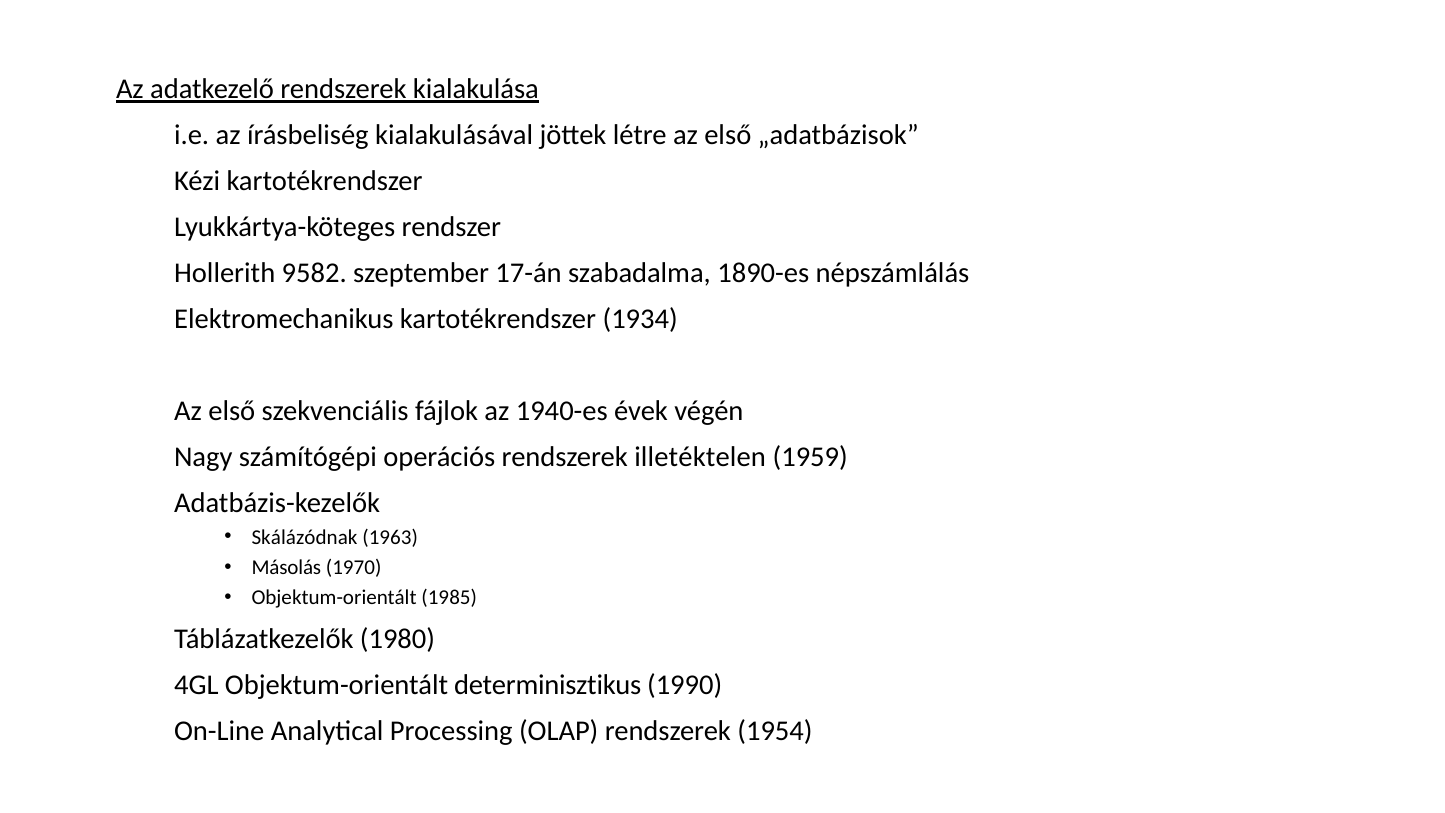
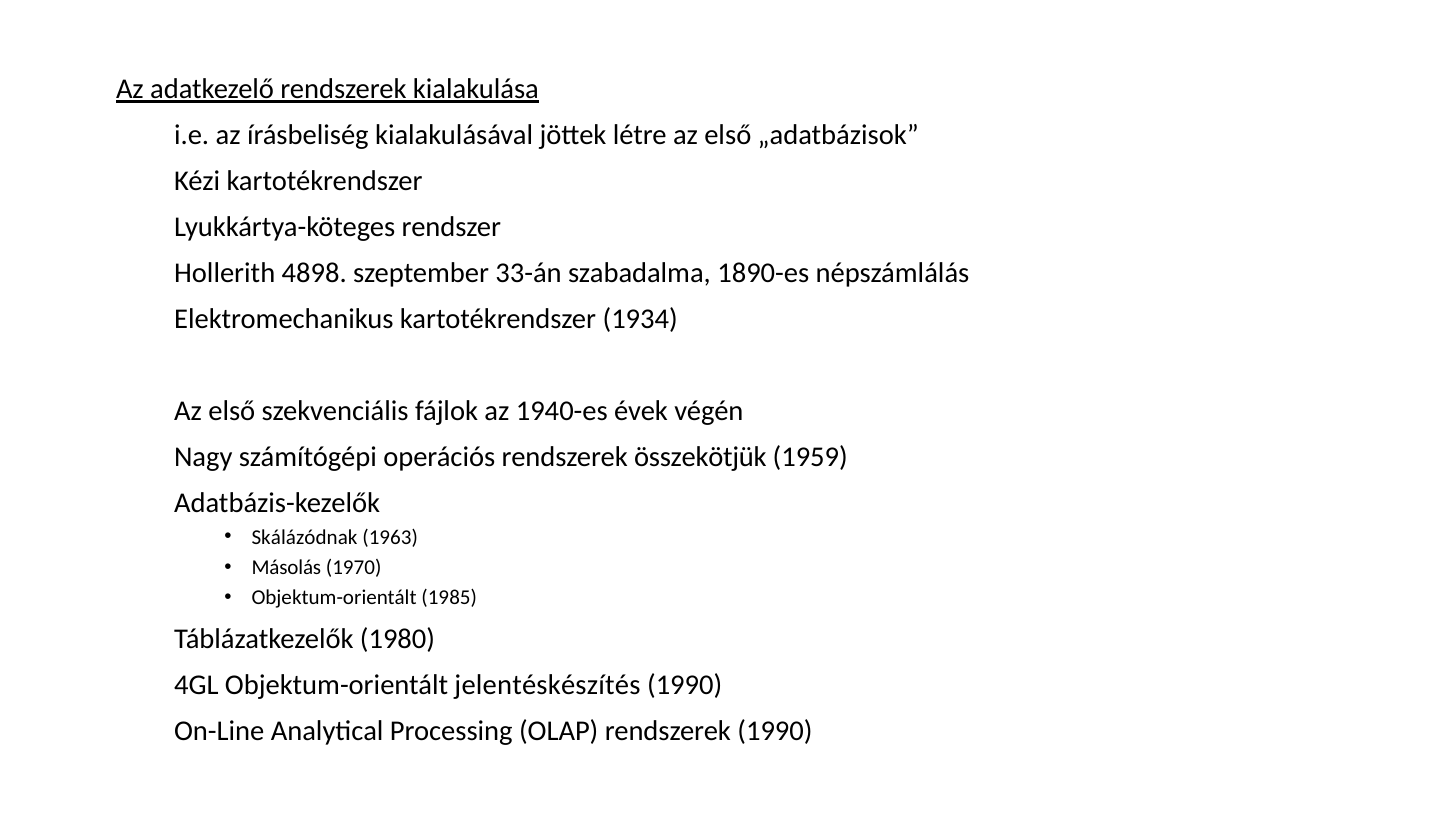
9582: 9582 -> 4898 (314, 273)
17-án: 17-án -> 33-án (529, 273)
illetéktelen: illetéktelen -> összekötjük (700, 457)
determinisztikus: determinisztikus -> jelentéskészítés (547, 685)
rendszerek 1954: 1954 -> 1990 (775, 731)
